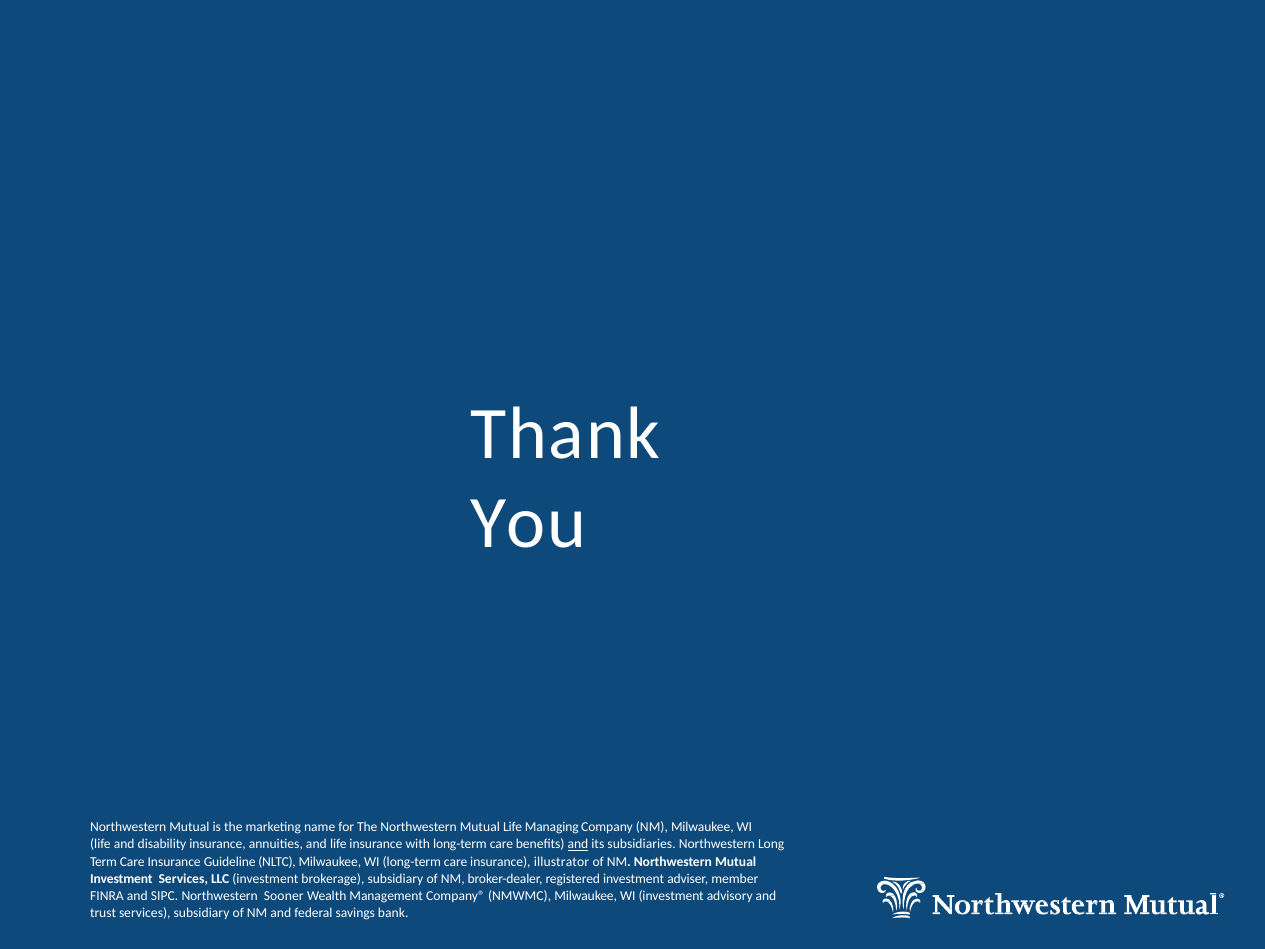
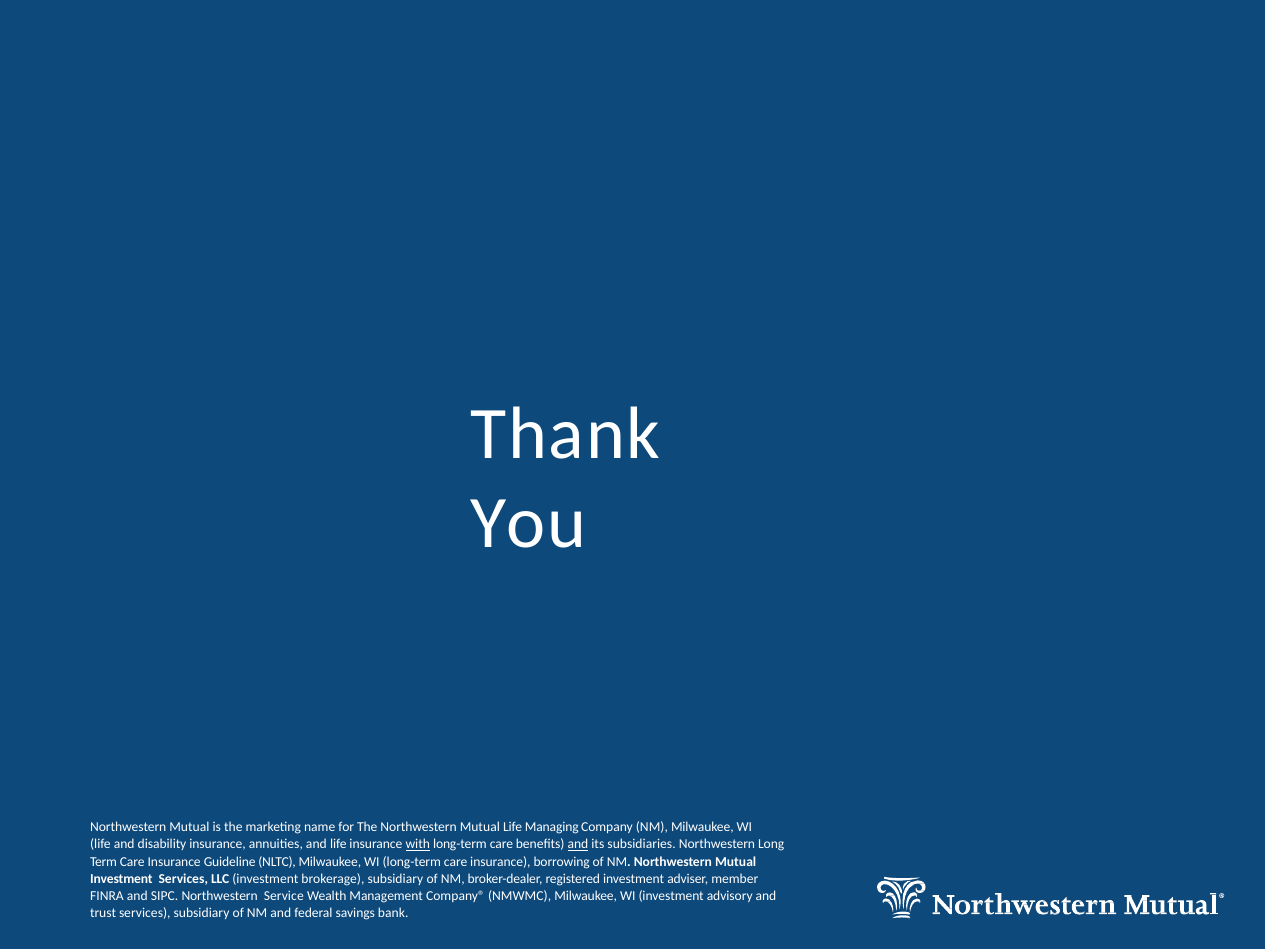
with underline: none -> present (418, 844)
illustrator: illustrator -> borrowing (562, 861)
Sooner: Sooner -> Service (284, 896)
